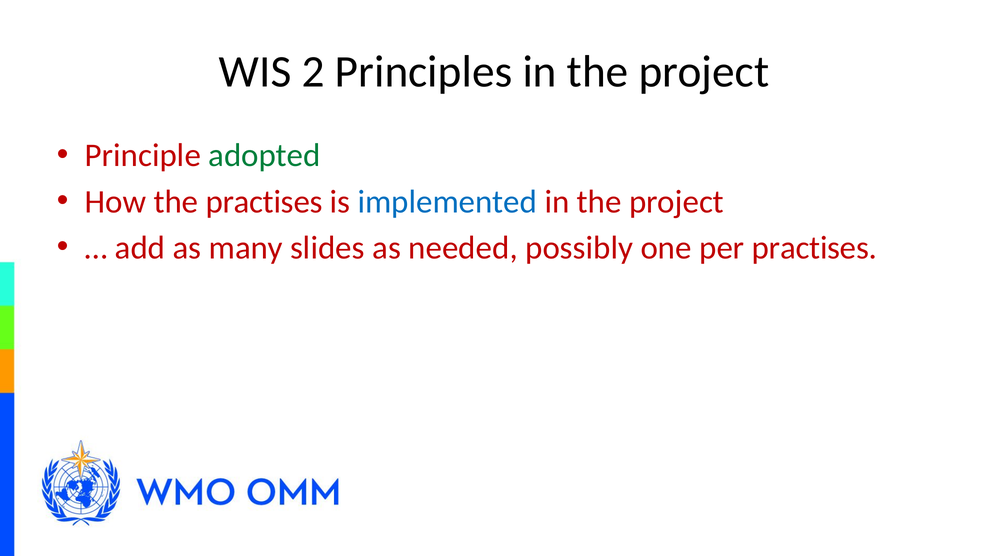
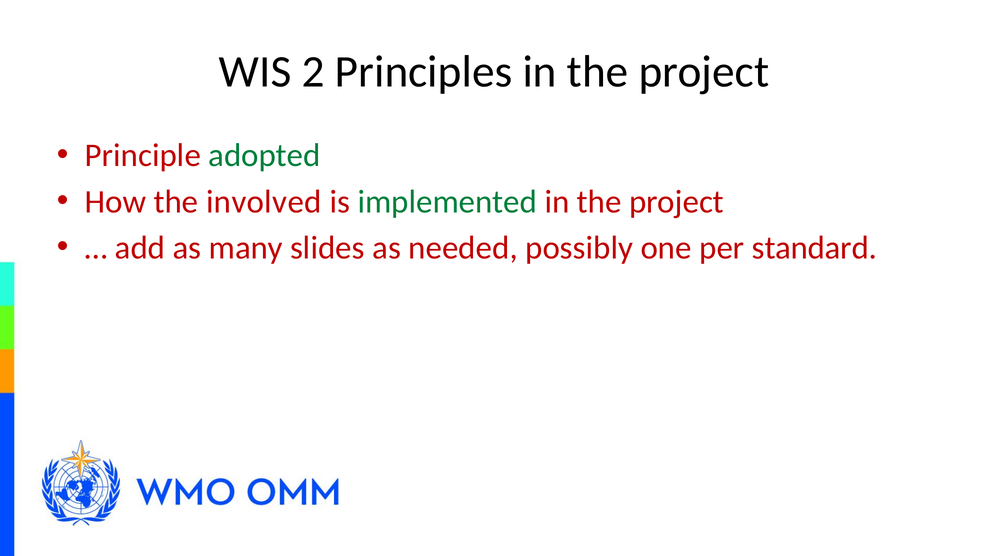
the practises: practises -> involved (264, 202)
implemented colour: blue -> green (447, 202)
per practises: practises -> standard (814, 248)
